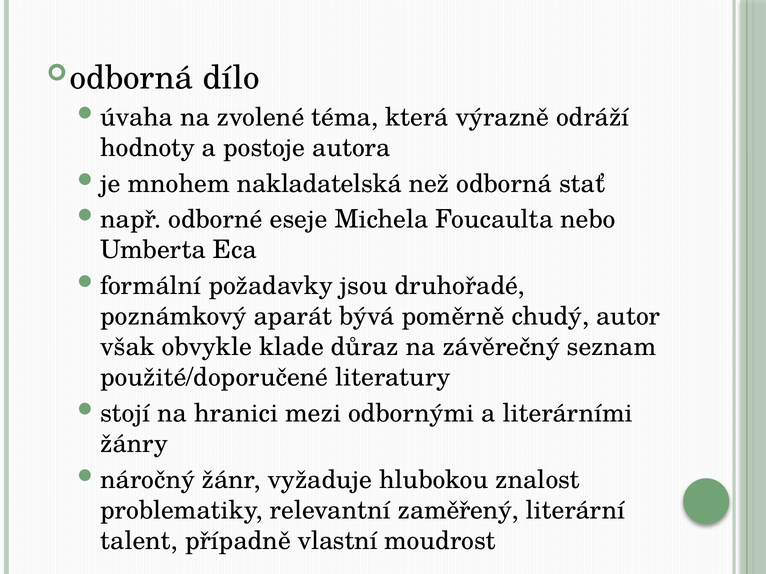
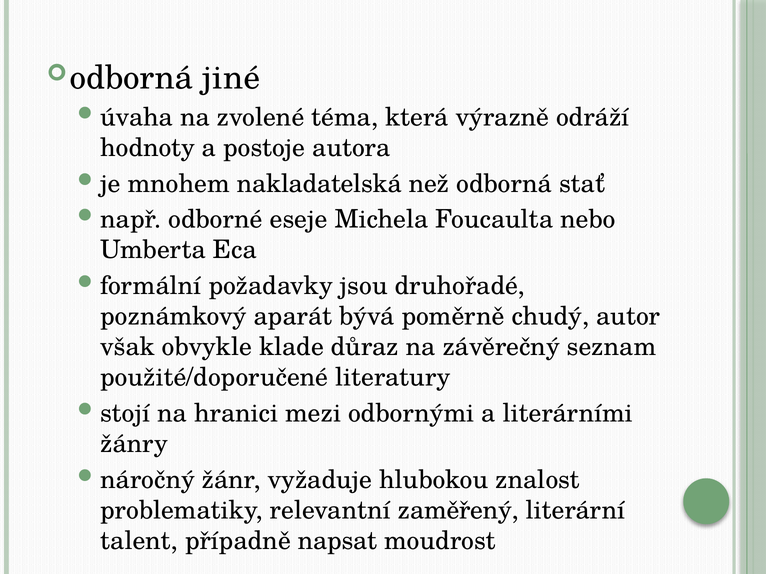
dílo: dílo -> jiné (231, 78)
vlastní: vlastní -> napsat (338, 541)
